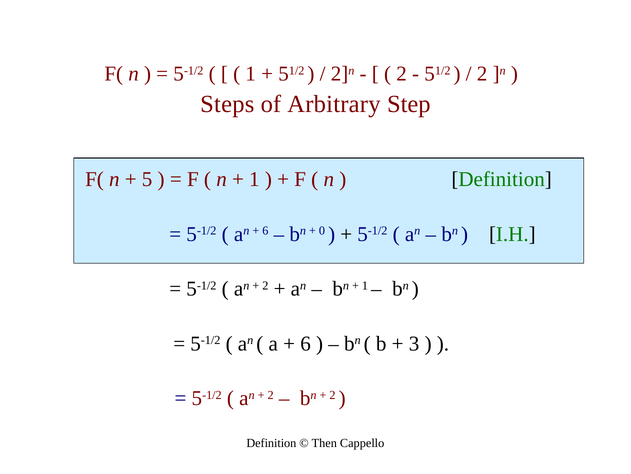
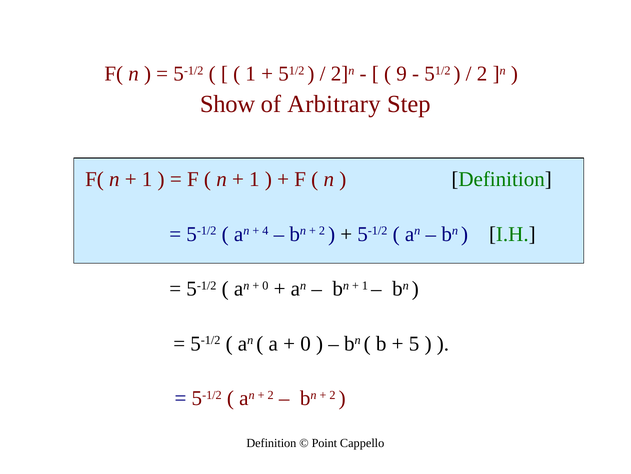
2: 2 -> 9 (402, 74)
Steps: Steps -> Show (228, 104)
5: 5 -> 1 (147, 179)
6: 6 -> 4 (265, 230)
0: 0 -> 2 (322, 230)
2: 2 -> 0 (265, 285)
6: 6 -> 0 (306, 343)
3: 3 -> 5 (414, 343)
Then: Then -> Point (324, 443)
